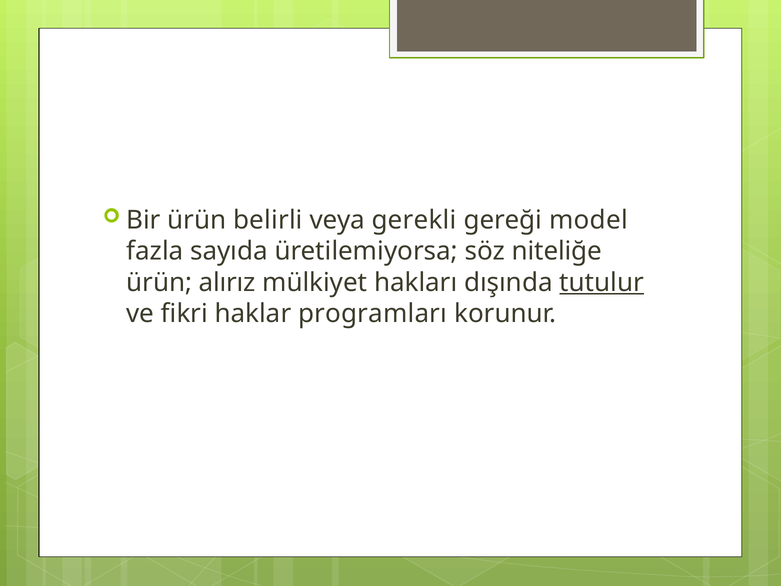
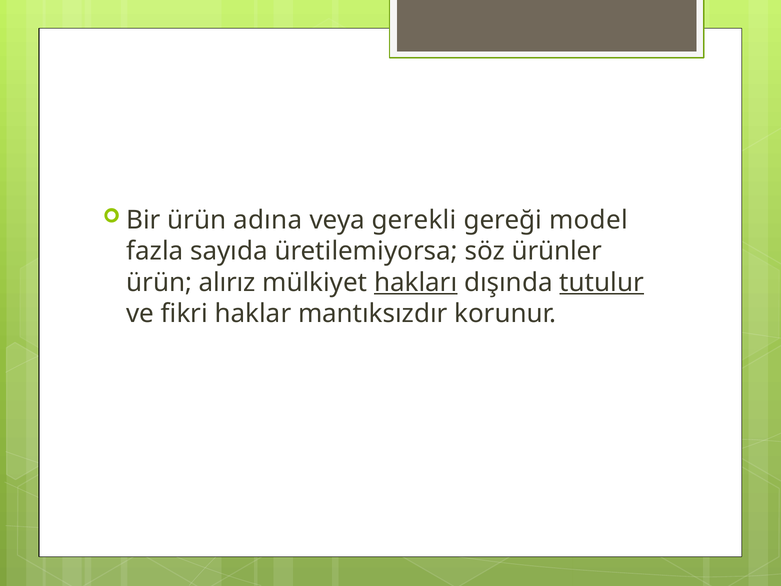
belirli: belirli -> adına (268, 220)
niteliğe: niteliğe -> ürünler (557, 251)
hakları underline: none -> present (416, 282)
programları: programları -> mantıksızdır (373, 314)
